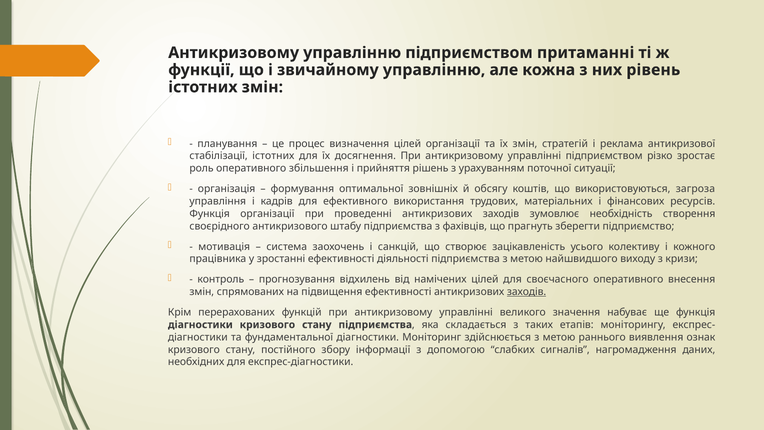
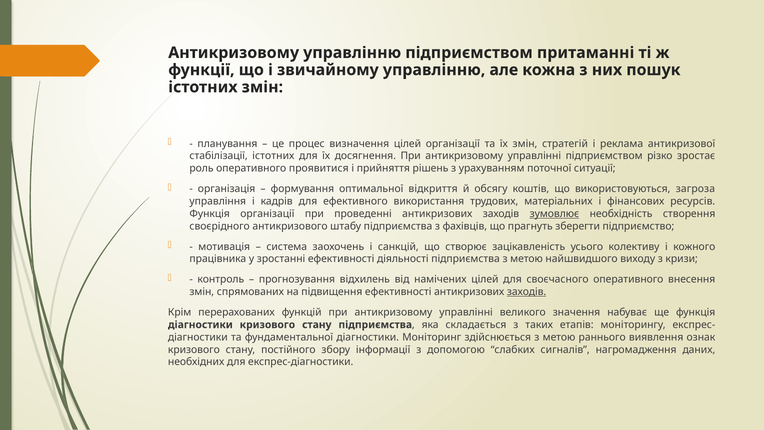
рівень: рівень -> пошук (653, 70)
збільшення: збільшення -> проявитися (319, 168)
зовнішніх: зовнішніх -> відкриття (433, 189)
зумовлює underline: none -> present (554, 214)
